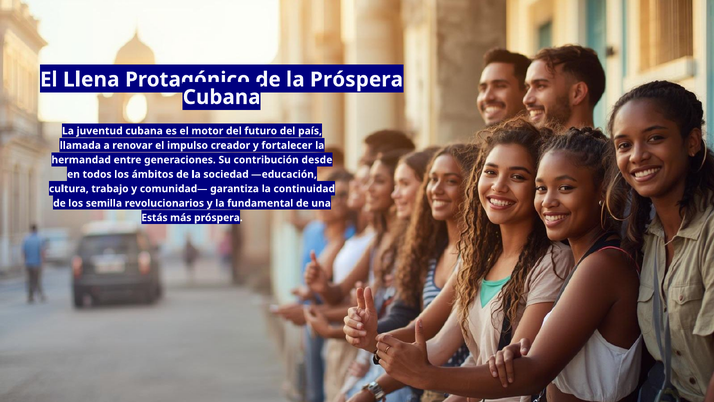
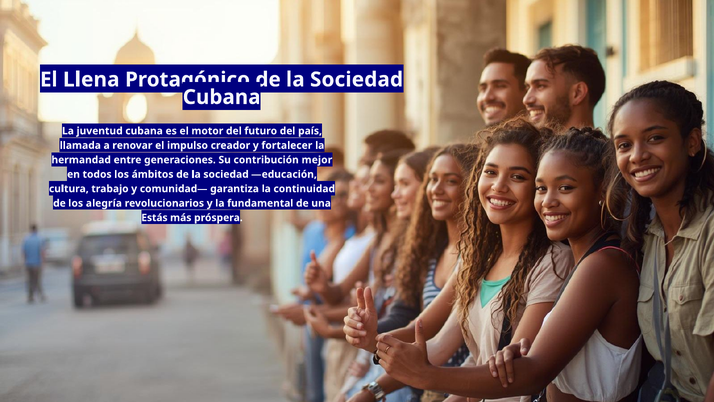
Próspera: Próspera -> Sociedad (356, 80)
desde: desde -> mejor (317, 160)
semilla: semilla -> alegría (104, 203)
